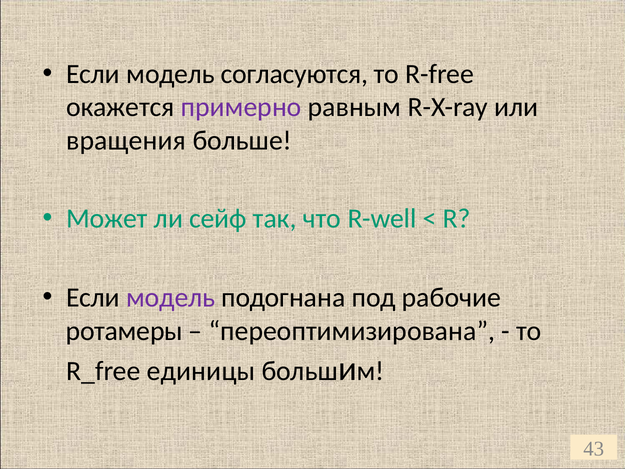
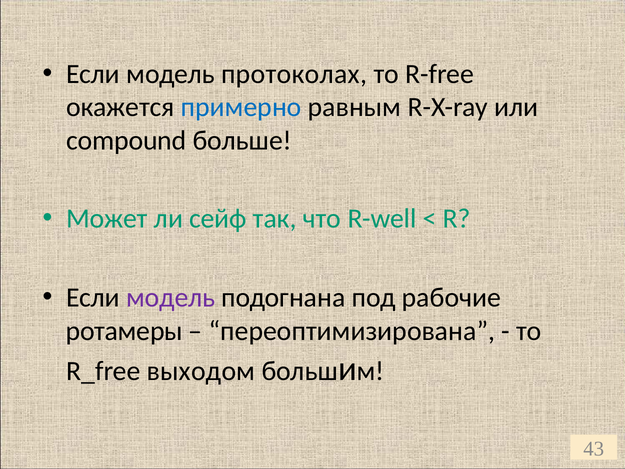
согласуются: согласуются -> протоколах (294, 74)
примерно colour: purple -> blue (241, 107)
вращения: вращения -> compound (126, 141)
единицы: единицы -> выходом (201, 371)
